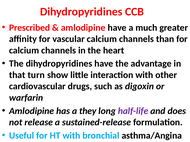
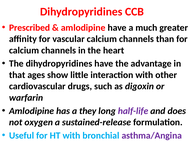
turn: turn -> ages (36, 75)
release: release -> oxygen (39, 123)
asthma/Angina colour: black -> purple (152, 136)
